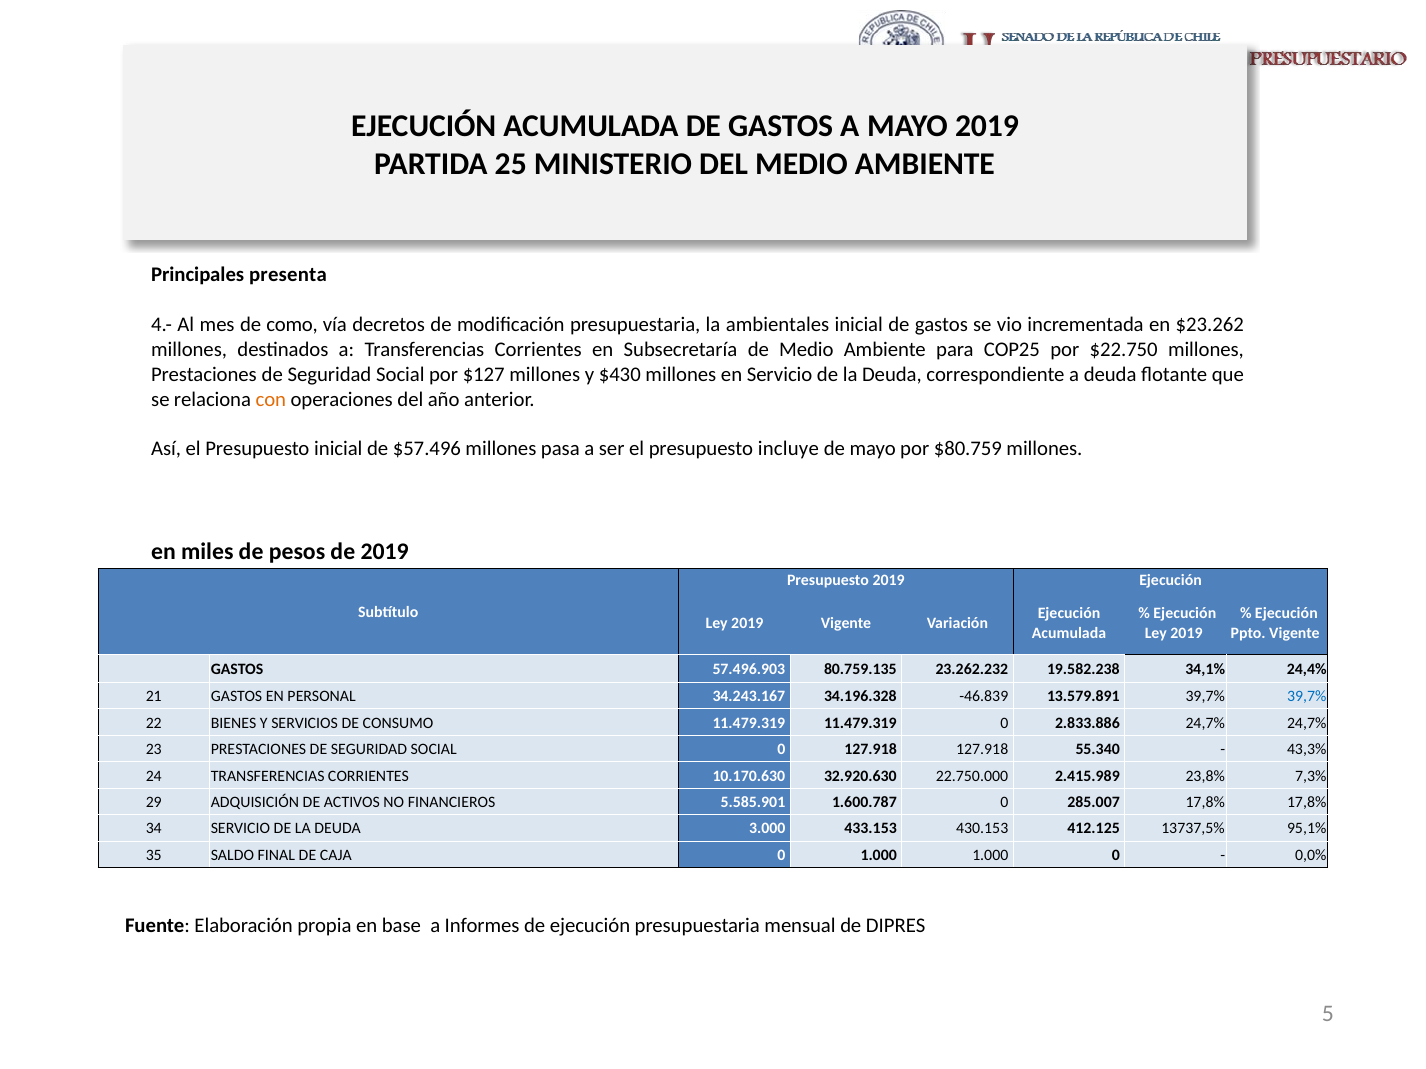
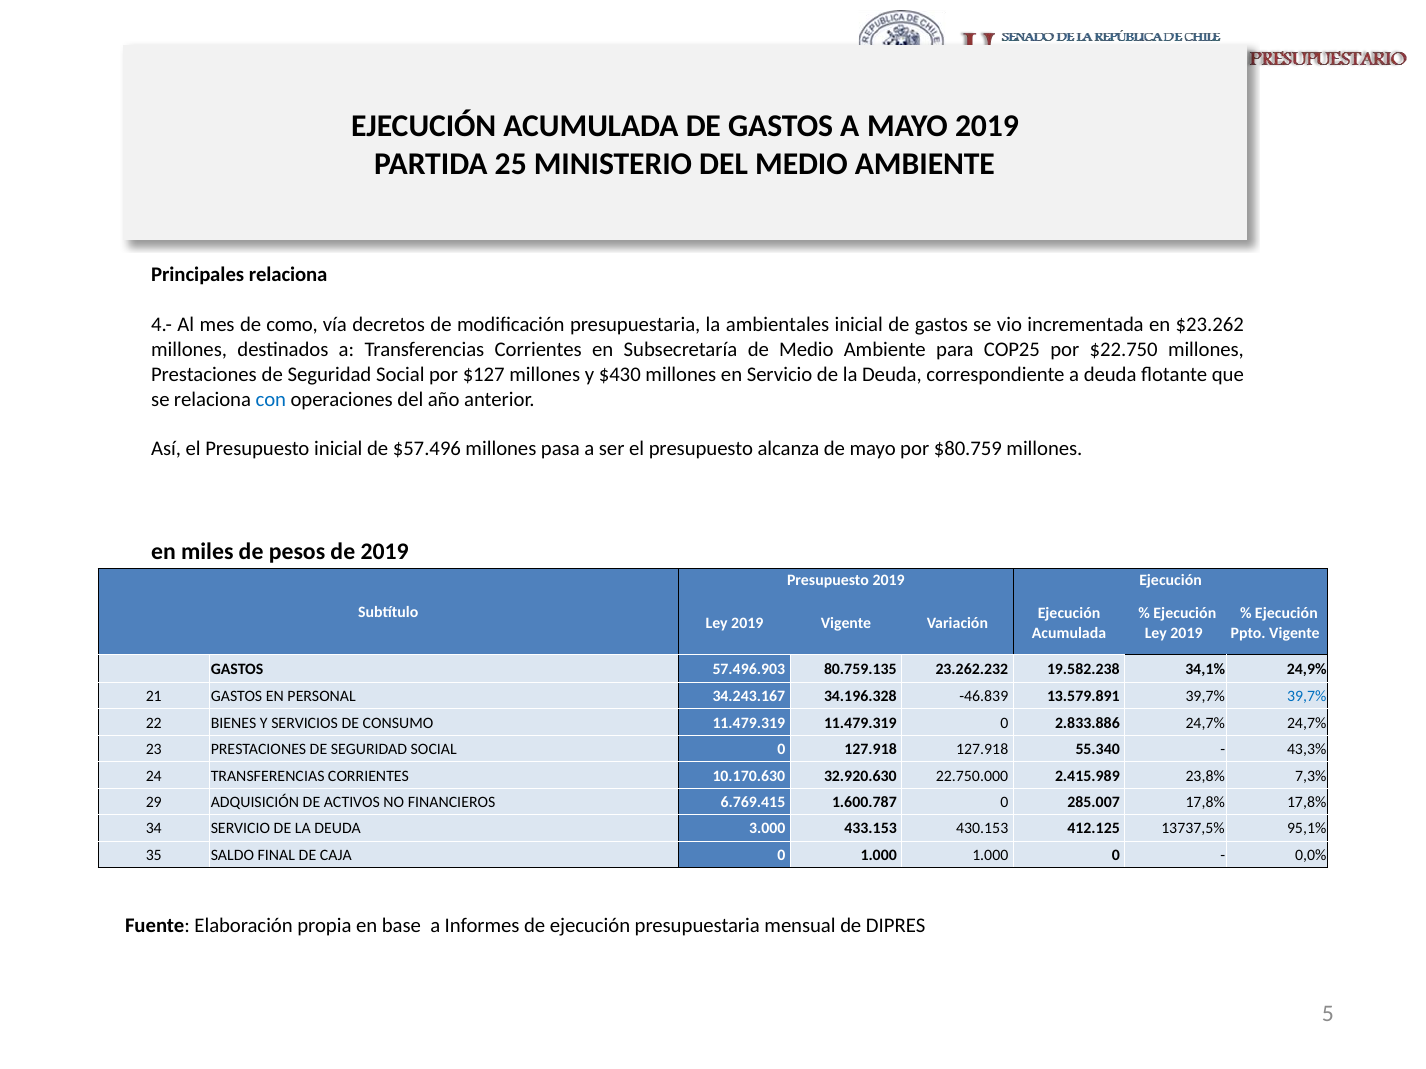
Principales presenta: presenta -> relaciona (288, 275)
con colour: orange -> blue (271, 399)
incluye: incluye -> alcanza (788, 449)
24,4%: 24,4% -> 24,9% (1307, 670)
5.585.901: 5.585.901 -> 6.769.415 (753, 803)
